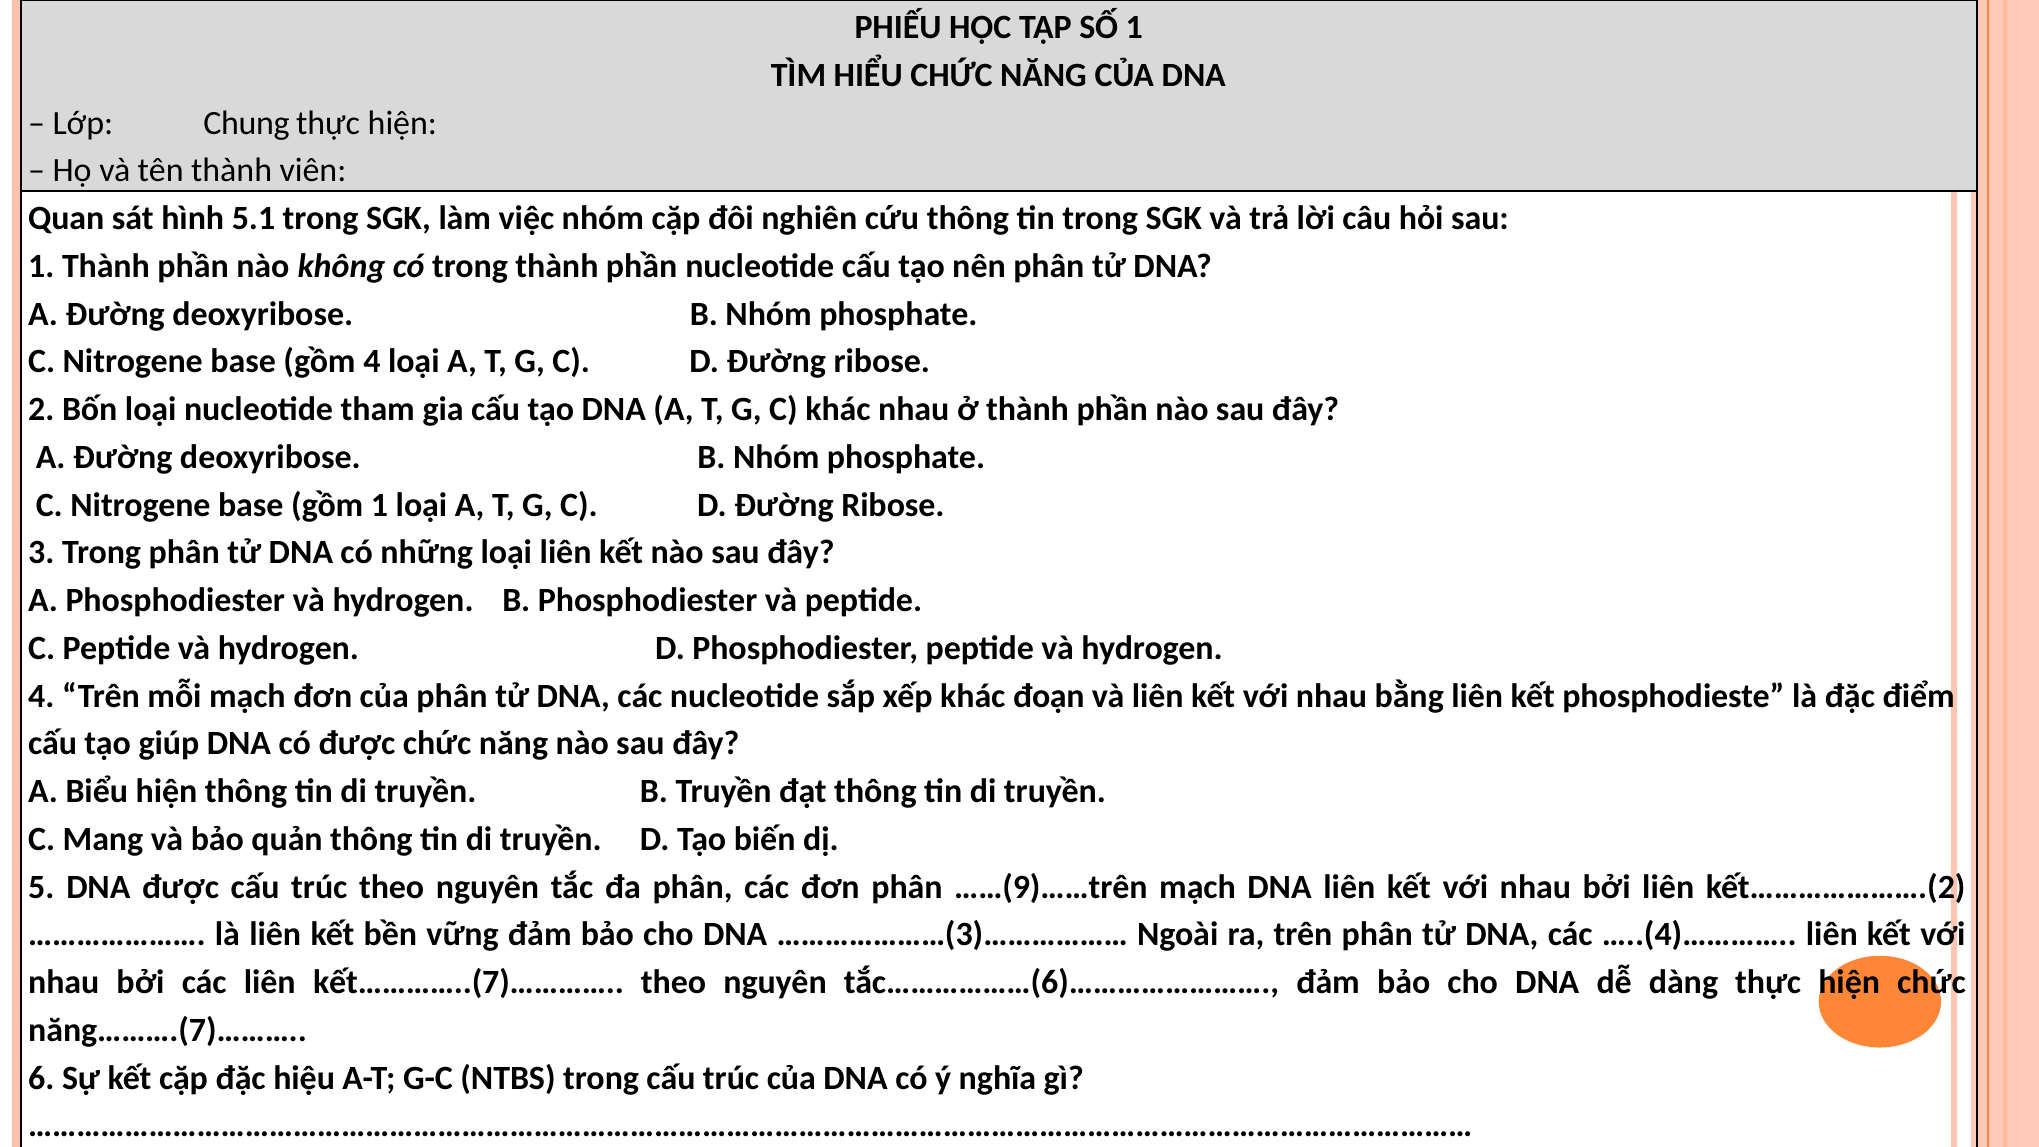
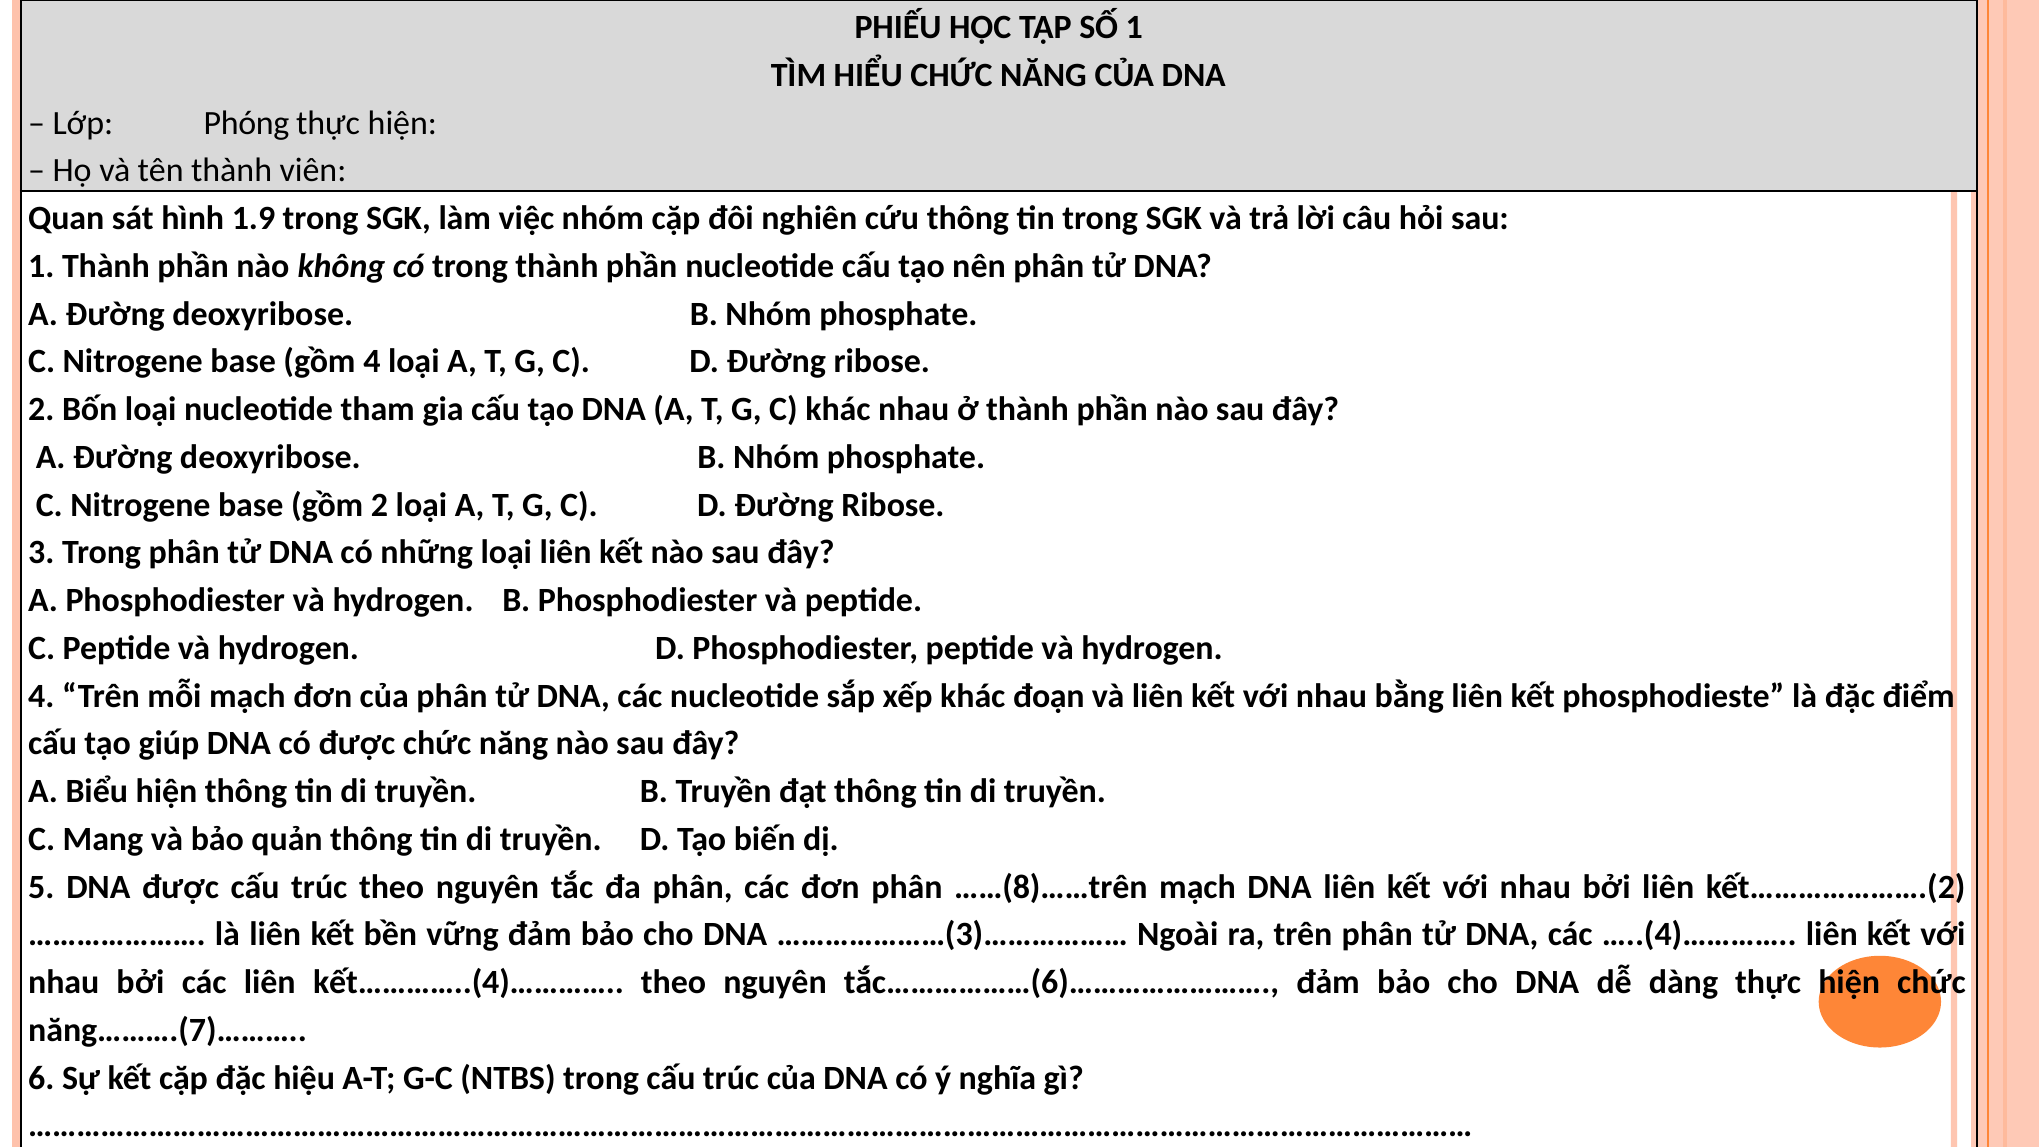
Chung: Chung -> Phóng (247, 123)
5.1: 5.1 -> 1.9 (253, 218)
gồm 1: 1 -> 2 (380, 505)
……(9)……trên: ……(9)……trên -> ……(8)……trên (1051, 887)
kết…………..(7)…………: kết…………..(7)………… -> kết…………..(4)………… (468, 982)
